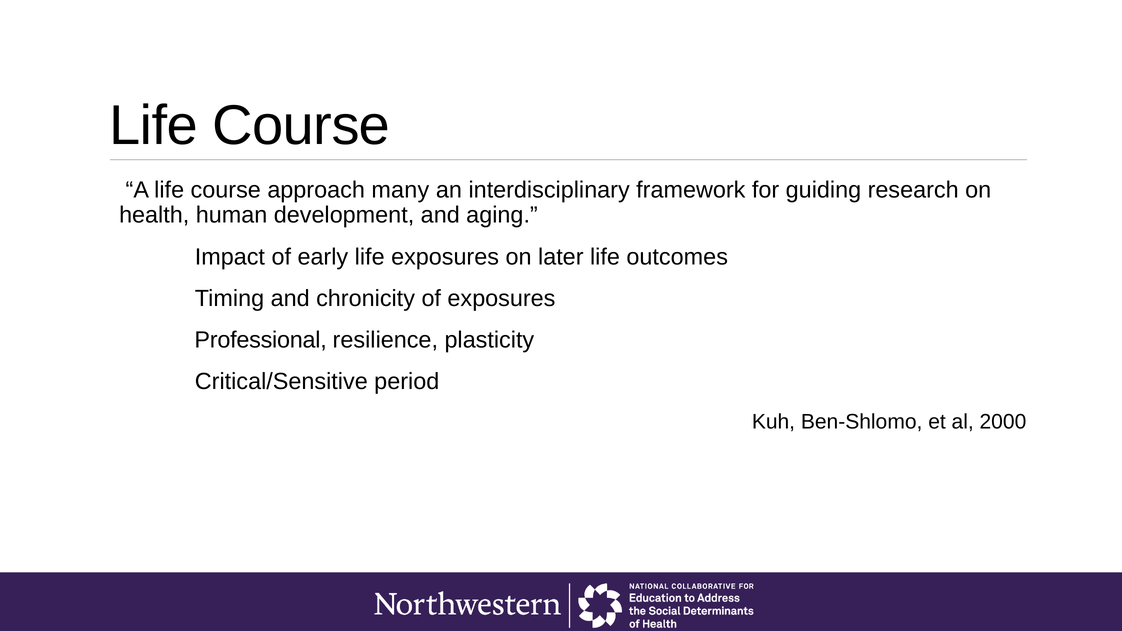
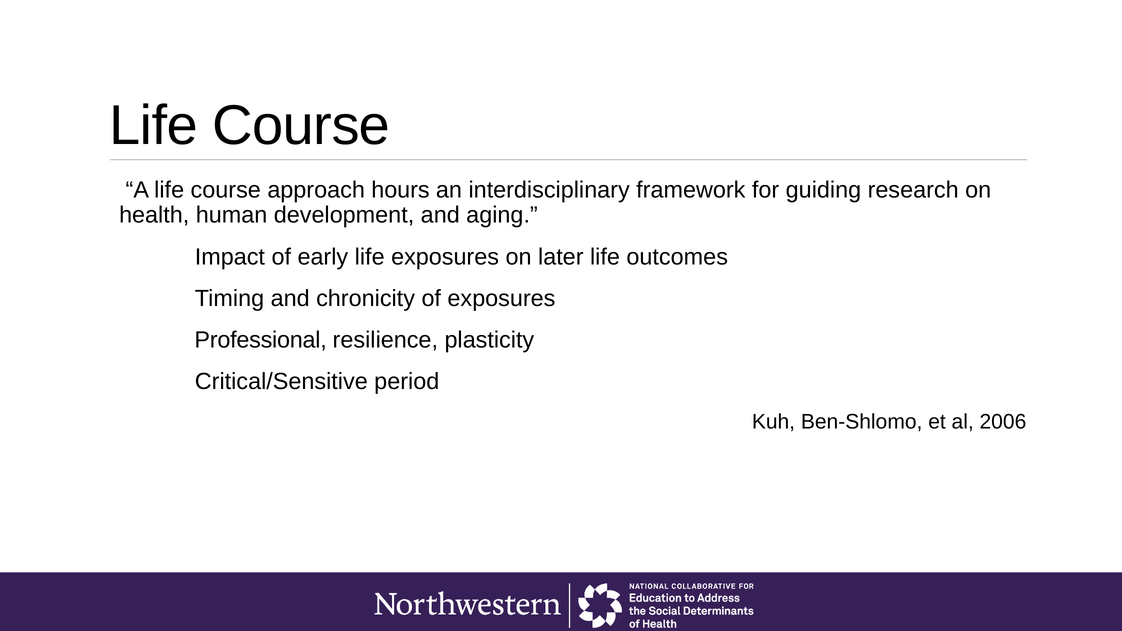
many: many -> hours (400, 190)
2000: 2000 -> 2006 (1003, 422)
